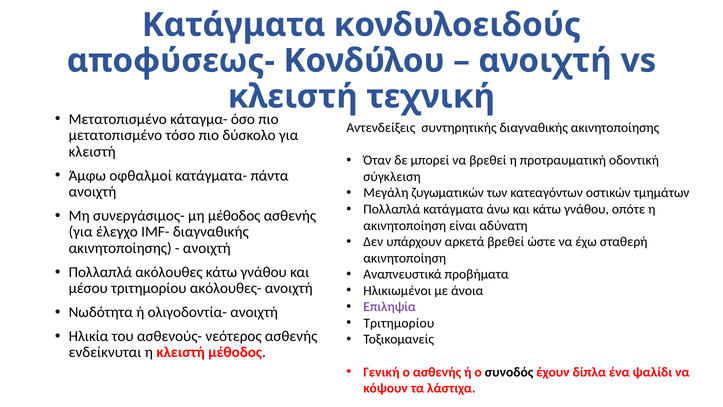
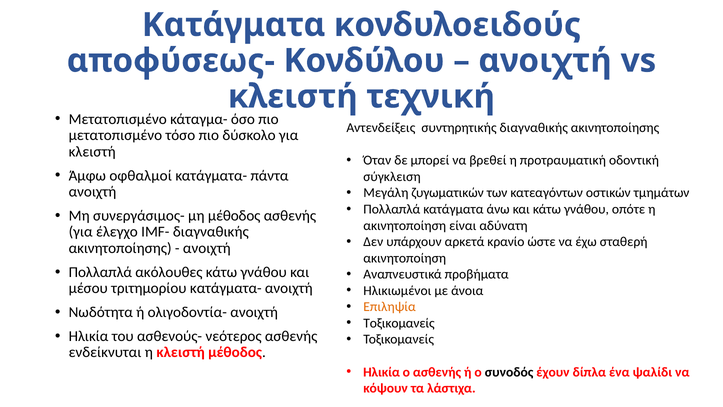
αρκετά βρεθεί: βρεθεί -> κρανίο (506, 242)
τριτημορίου ακόλουθες-: ακόλουθες- -> κατάγματα- (226, 288)
Επιληψία colour: purple -> orange (390, 307)
Τριτημορίου: Τριτημορίου -> Τοξικομανείς (399, 323)
Γενική: Γενική -> Ηλικία (382, 372)
